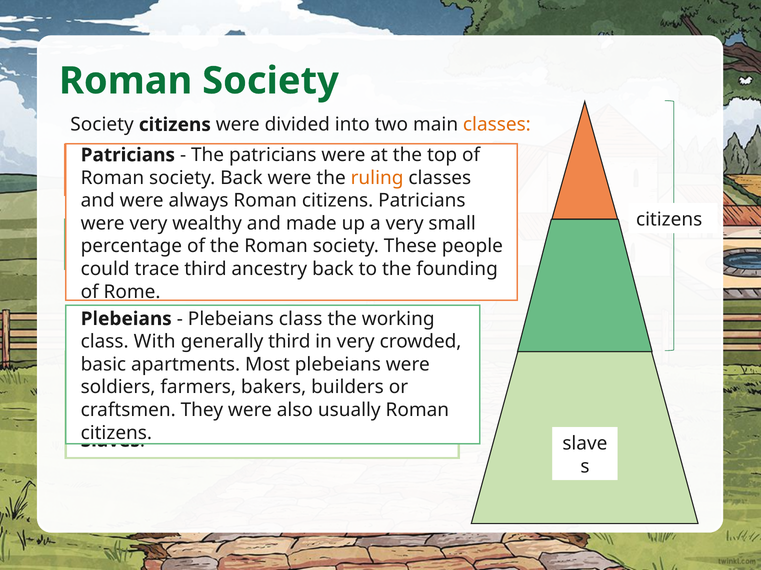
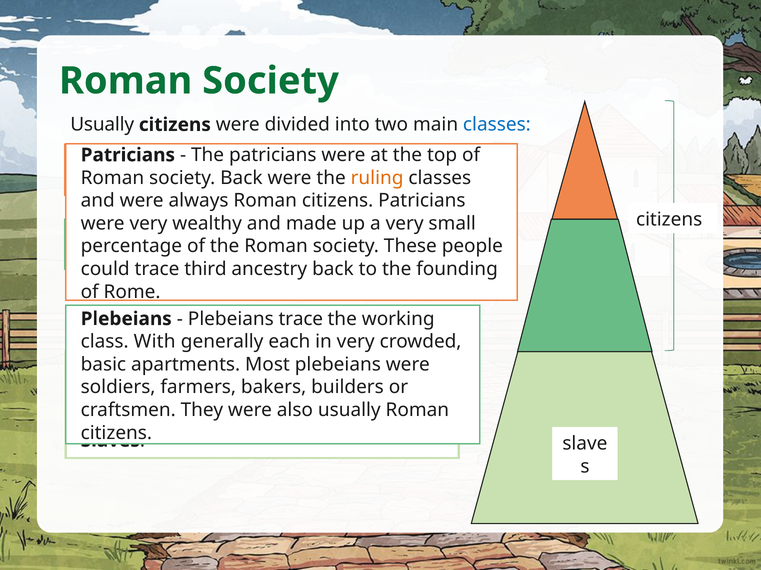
Society: Society -> Usually (102, 125)
classes colour: orange -> blue (497, 125)
Plebeians class: class -> trace (301, 319)
generally third: third -> each (289, 342)
